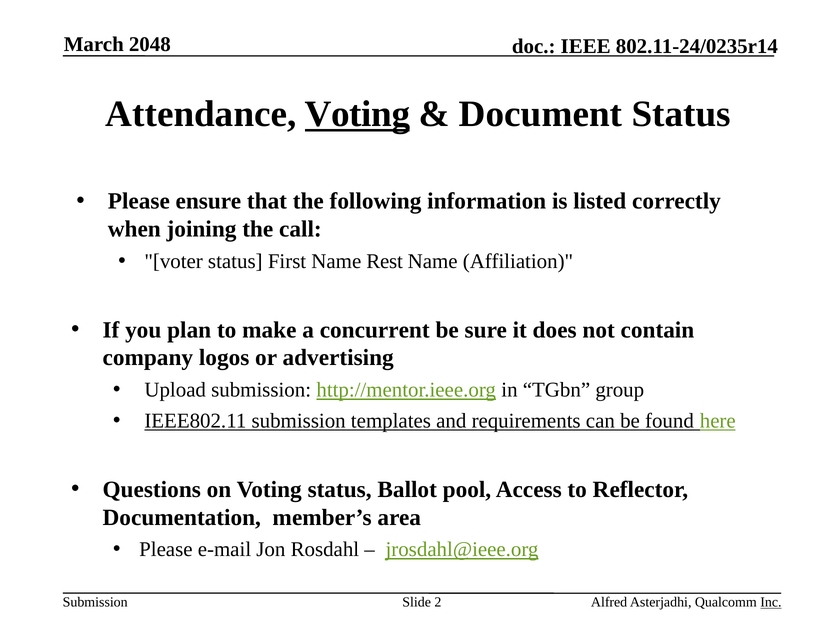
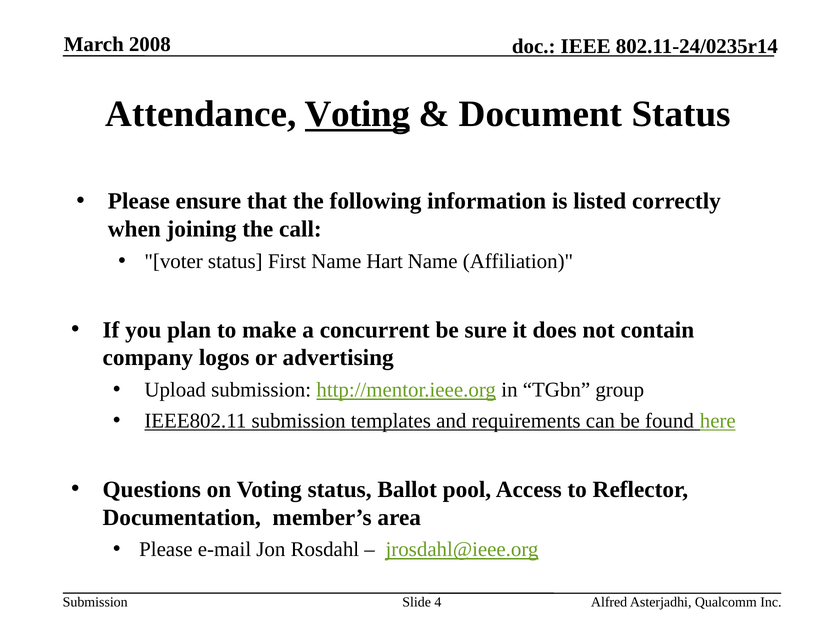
2048: 2048 -> 2008 (150, 44)
Rest: Rest -> Hart (385, 261)
2: 2 -> 4 (438, 602)
Inc underline: present -> none (771, 602)
